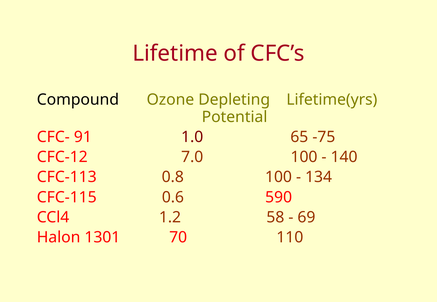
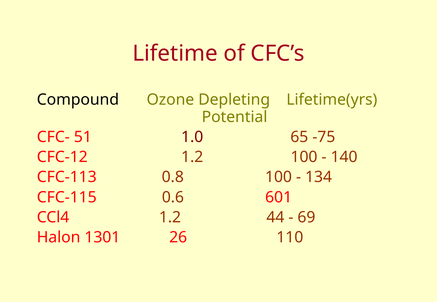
91: 91 -> 51 (83, 137)
CFC-12 7.0: 7.0 -> 1.2 (192, 157)
590: 590 -> 601 (279, 198)
58: 58 -> 44 (275, 218)
70: 70 -> 26 (178, 238)
